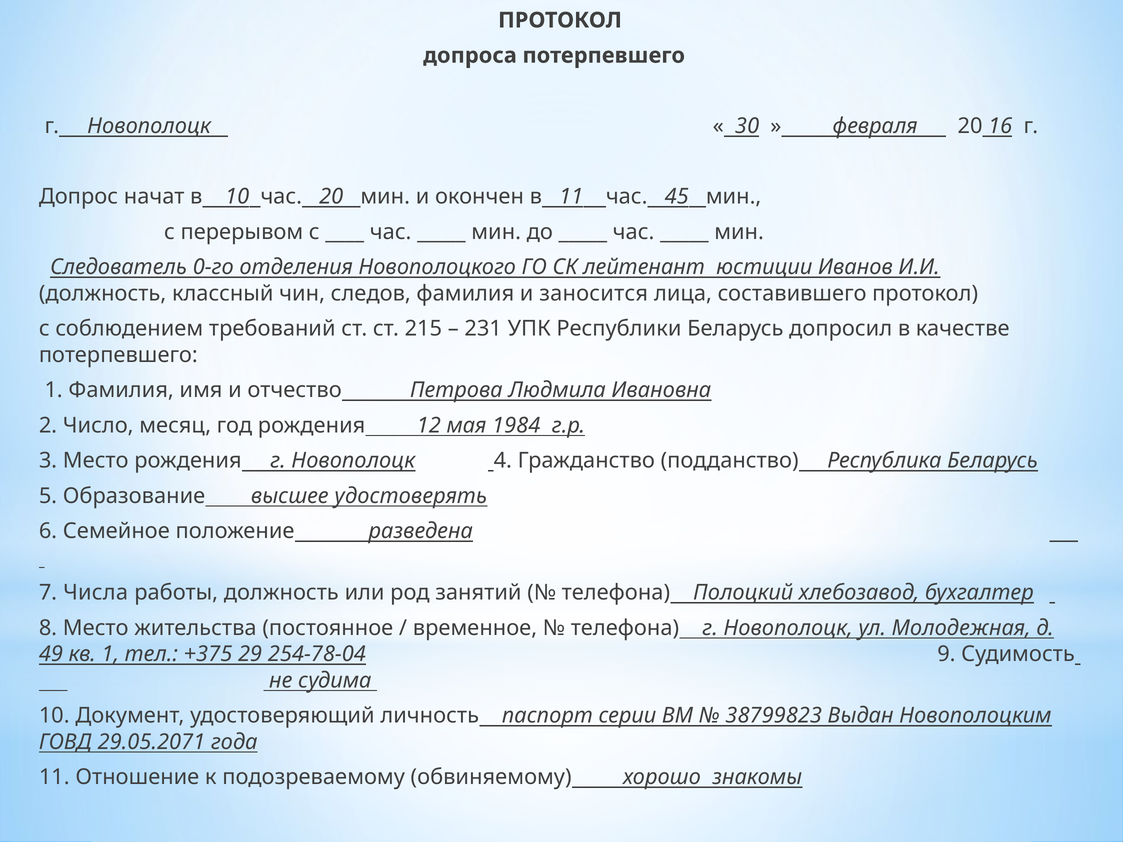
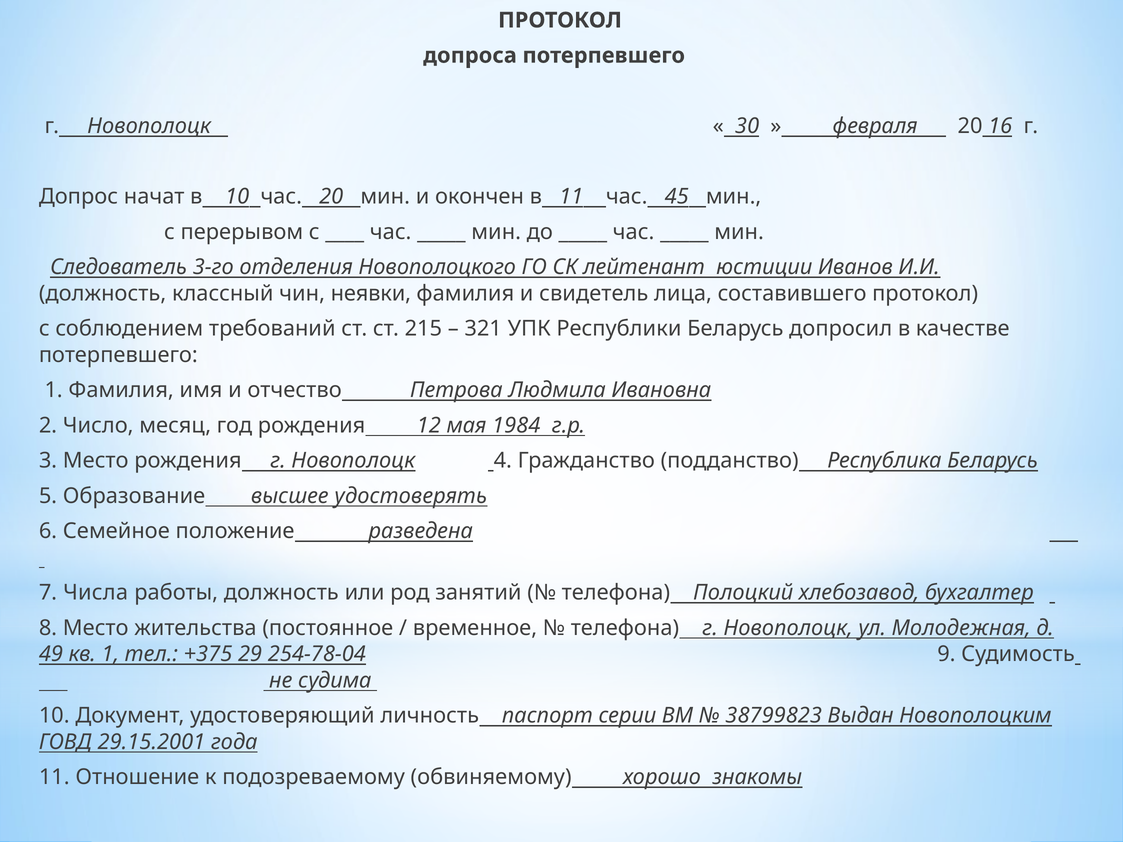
0-го: 0-го -> 3-го (213, 267)
следов: следов -> неявки (371, 293)
заносится: заносится -> свидетель (594, 293)
231: 231 -> 321 (483, 329)
29.05.2071: 29.05.2071 -> 29.15.2001 (151, 742)
